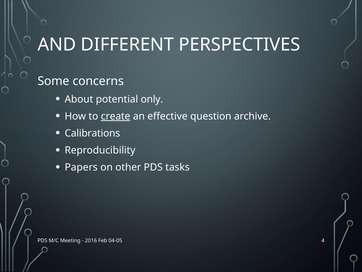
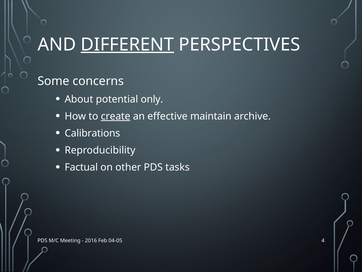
DIFFERENT underline: none -> present (127, 44)
question: question -> maintain (211, 116)
Papers: Papers -> Factual (81, 167)
